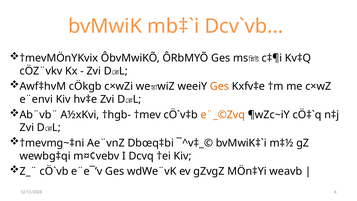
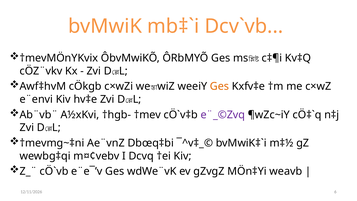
e¨_©Zvq colour: orange -> purple (223, 115)
